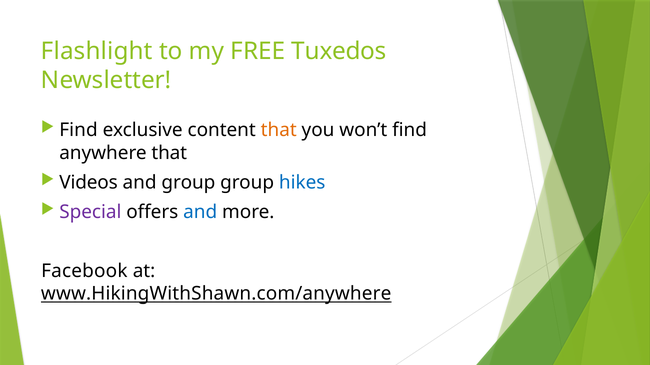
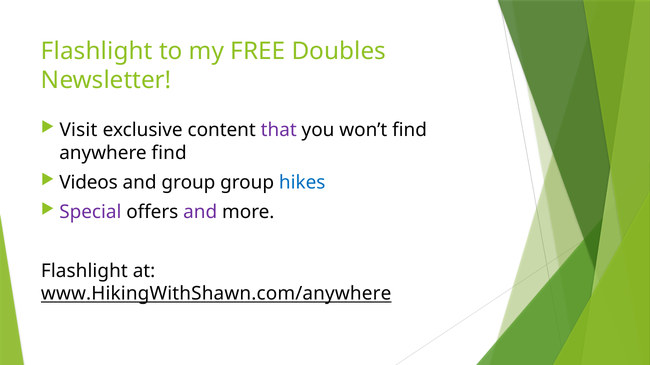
Tuxedos: Tuxedos -> Doubles (339, 51)
Find: Find -> Visit (78, 130)
that colour: orange -> purple (279, 130)
anywhere that: that -> find (169, 153)
and colour: blue -> purple (200, 212)
Facebook: Facebook -> Flashlight (84, 271)
